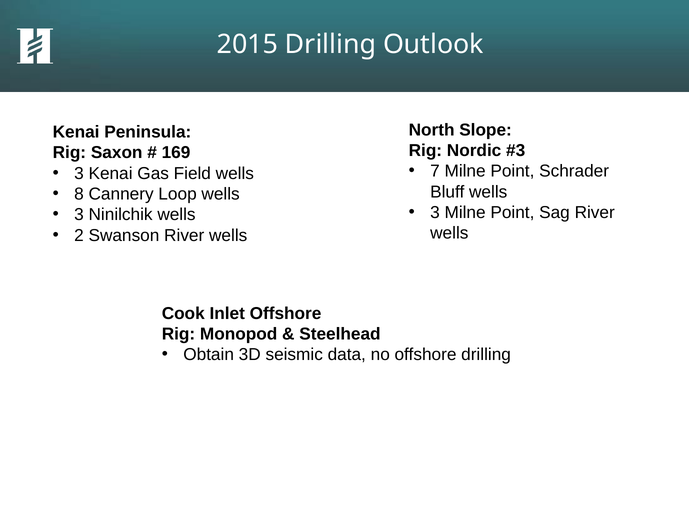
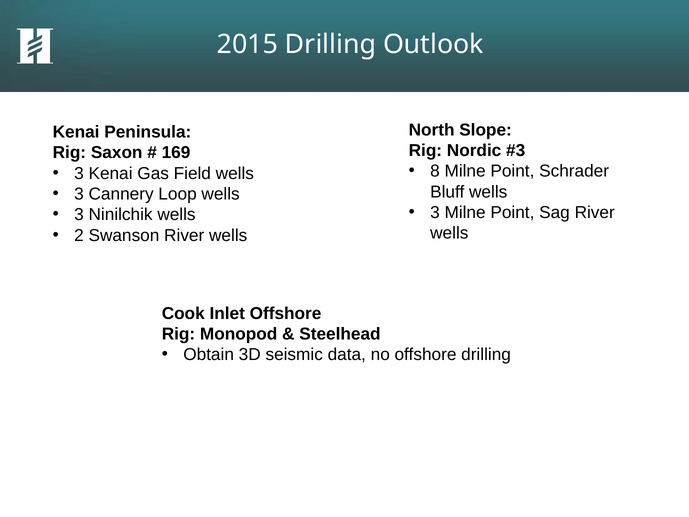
7: 7 -> 8 (435, 171)
8: 8 -> 3 (79, 194)
